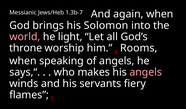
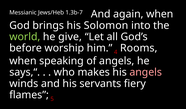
world colour: pink -> light green (25, 37)
light: light -> give (70, 37)
throne: throne -> before (26, 48)
